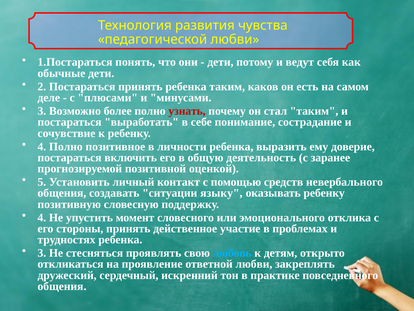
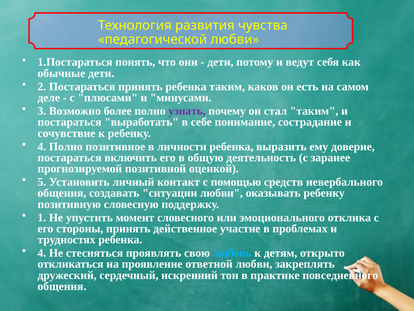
узнать colour: red -> purple (187, 111)
ситуации языку: языку -> любви (221, 193)
4: 4 -> 1 (42, 217)
3: 3 -> 4 (42, 253)
